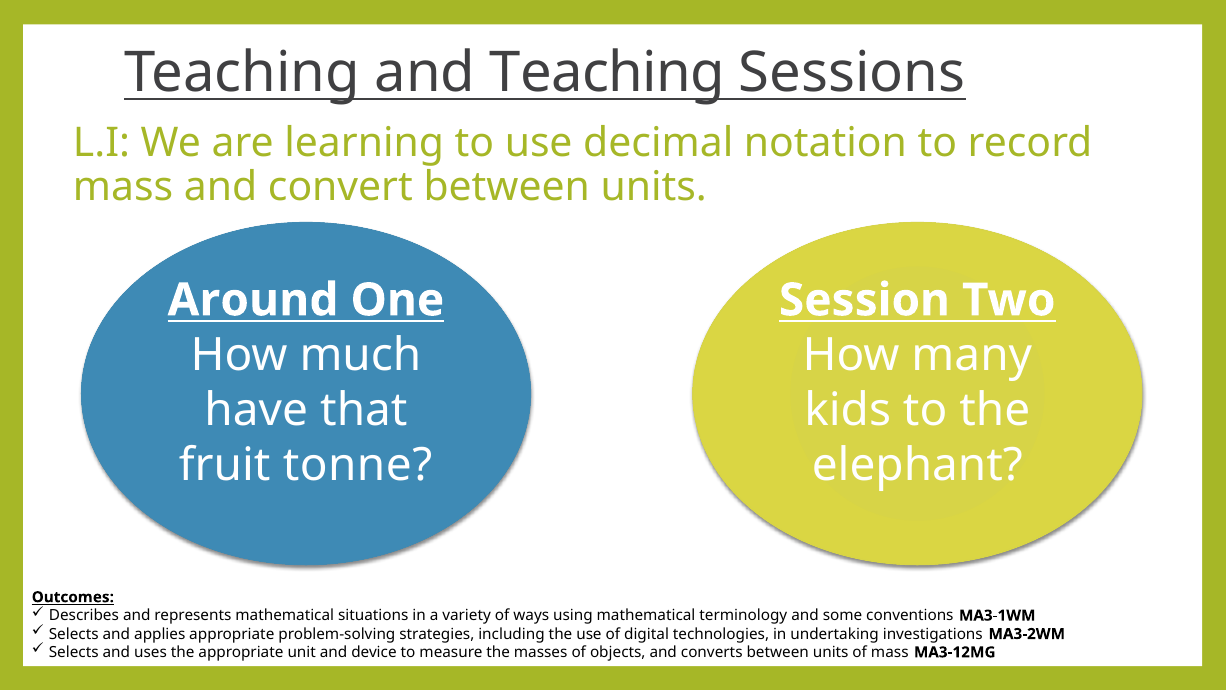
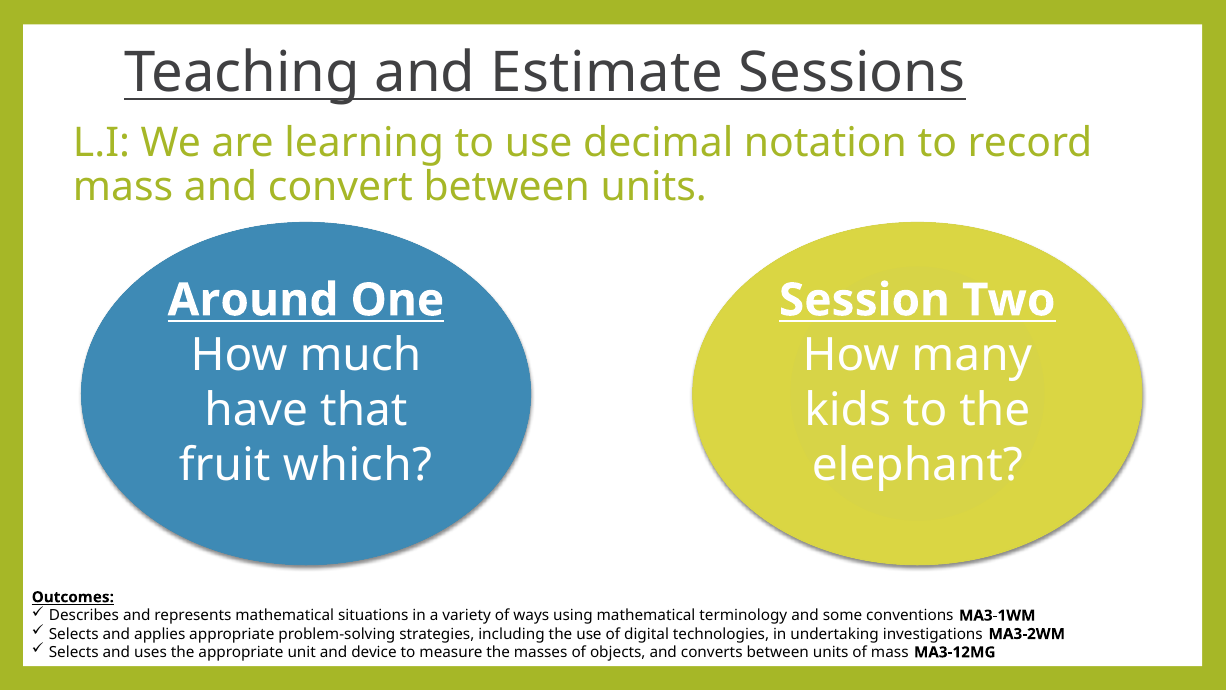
and Teaching: Teaching -> Estimate (607, 73)
tonne: tonne -> which (358, 466)
